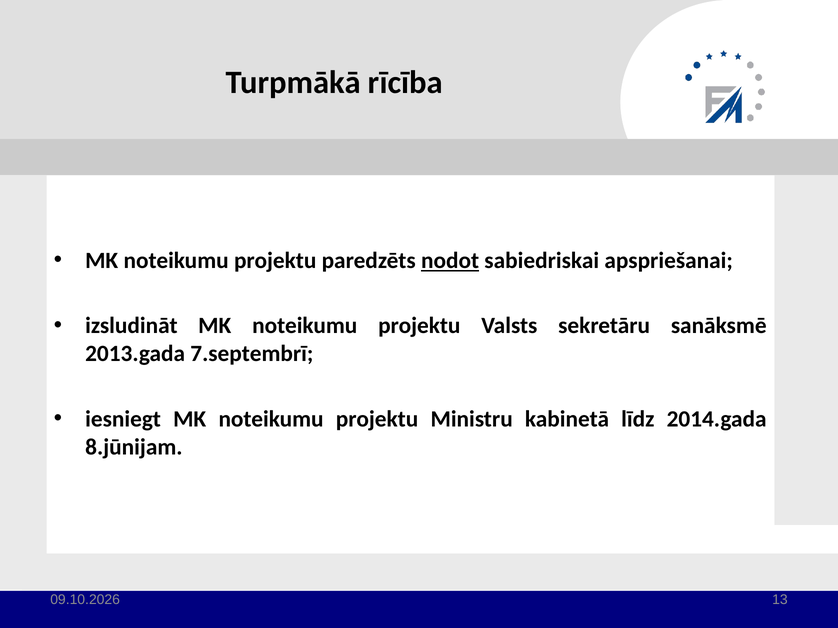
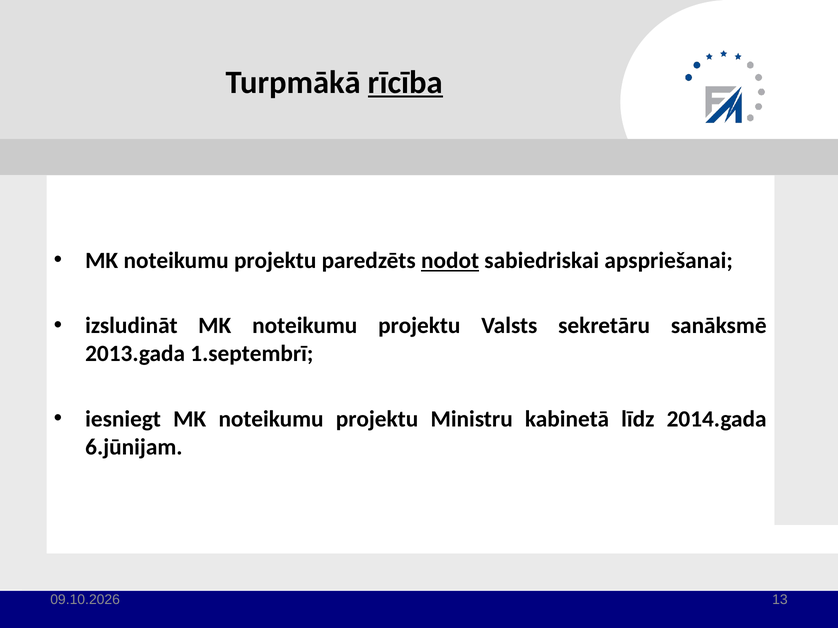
rīcība underline: none -> present (405, 83)
7.septembrī: 7.septembrī -> 1.septembrī (252, 354)
8.jūnijam: 8.jūnijam -> 6.jūnijam (134, 447)
